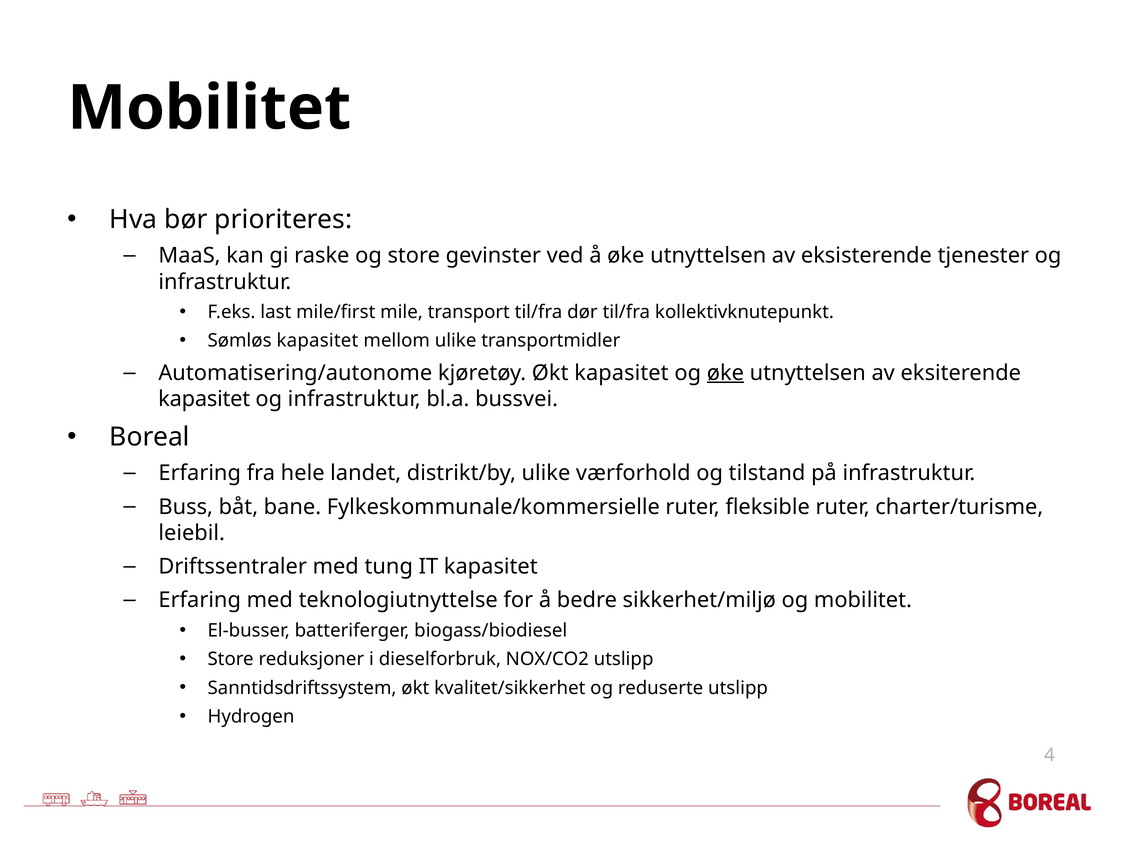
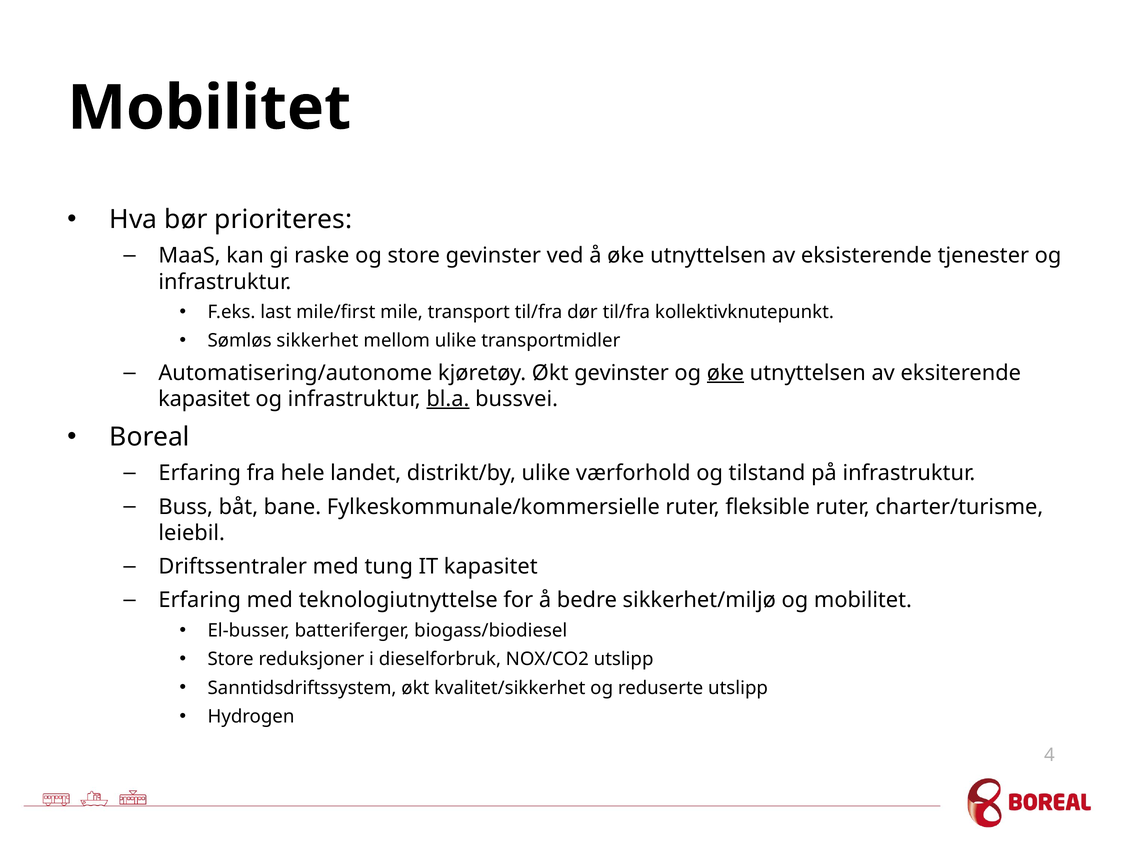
Sømløs kapasitet: kapasitet -> sikkerhet (317, 341)
Økt kapasitet: kapasitet -> gevinster (622, 373)
bl.a underline: none -> present (448, 399)
